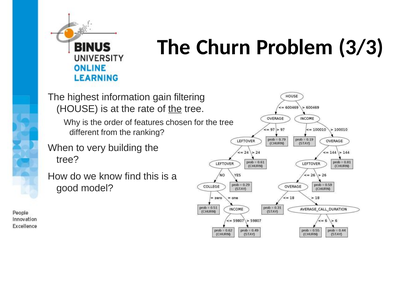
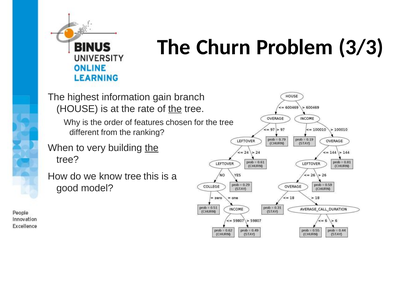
filtering: filtering -> branch (189, 97)
the underline: none -> present (152, 148)
know find: find -> tree (133, 177)
